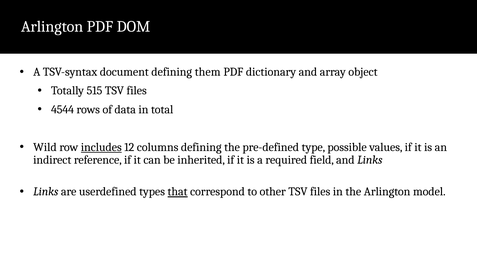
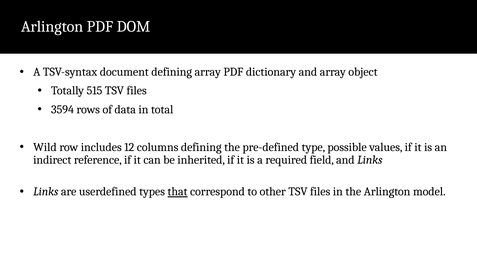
defining them: them -> array (208, 72)
4544: 4544 -> 3594 (62, 110)
includes underline: present -> none (101, 147)
